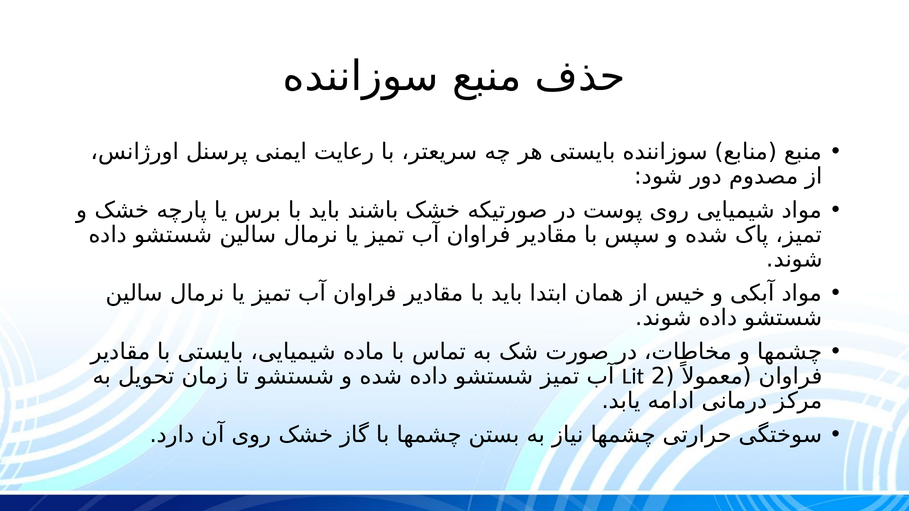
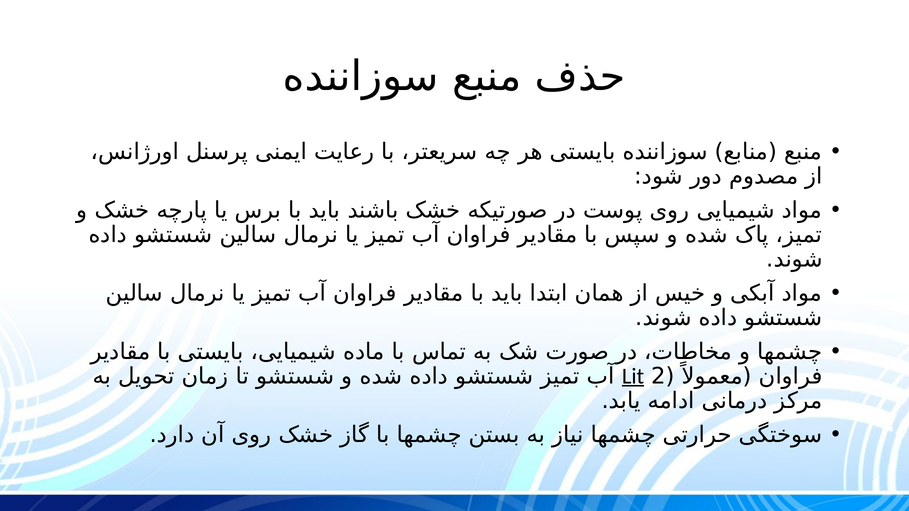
Lit underline: none -> present (633, 376)
